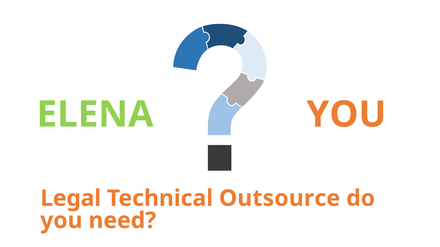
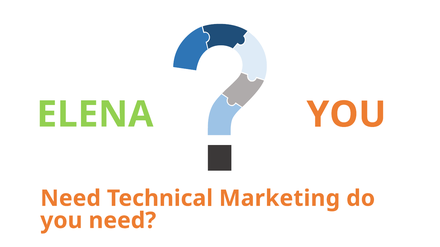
Legal: Legal -> Need (71, 199)
Outsource: Outsource -> Marketing (280, 199)
